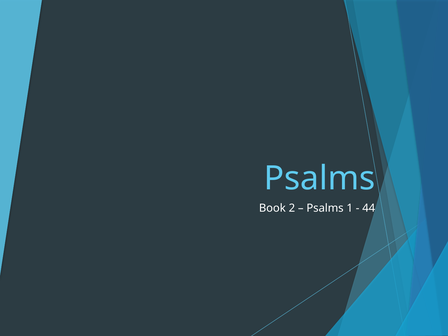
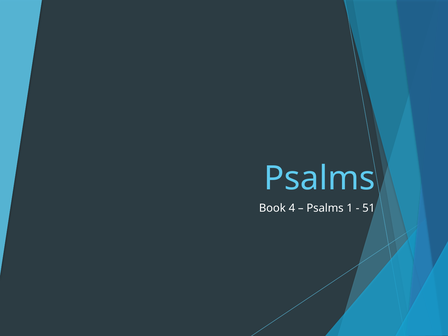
2: 2 -> 4 (292, 208)
44: 44 -> 51 (369, 208)
